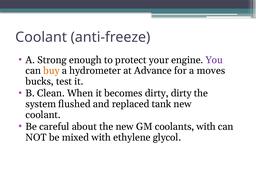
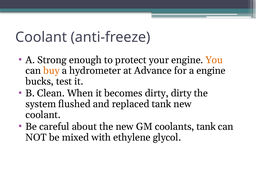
You colour: purple -> orange (214, 60)
a moves: moves -> engine (211, 71)
coolants with: with -> tank (206, 127)
